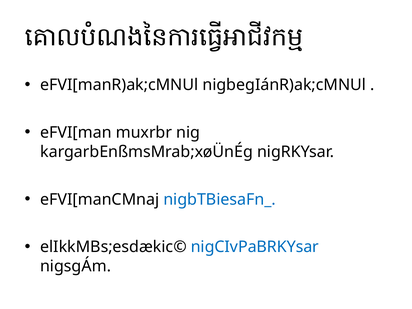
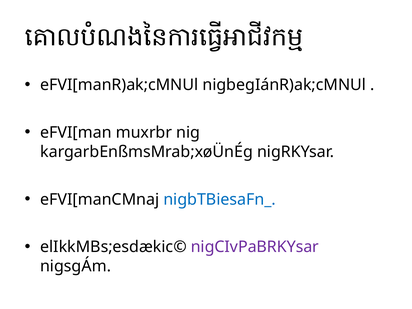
nigCIvPaBRKYsar colour: blue -> purple (255, 247)
